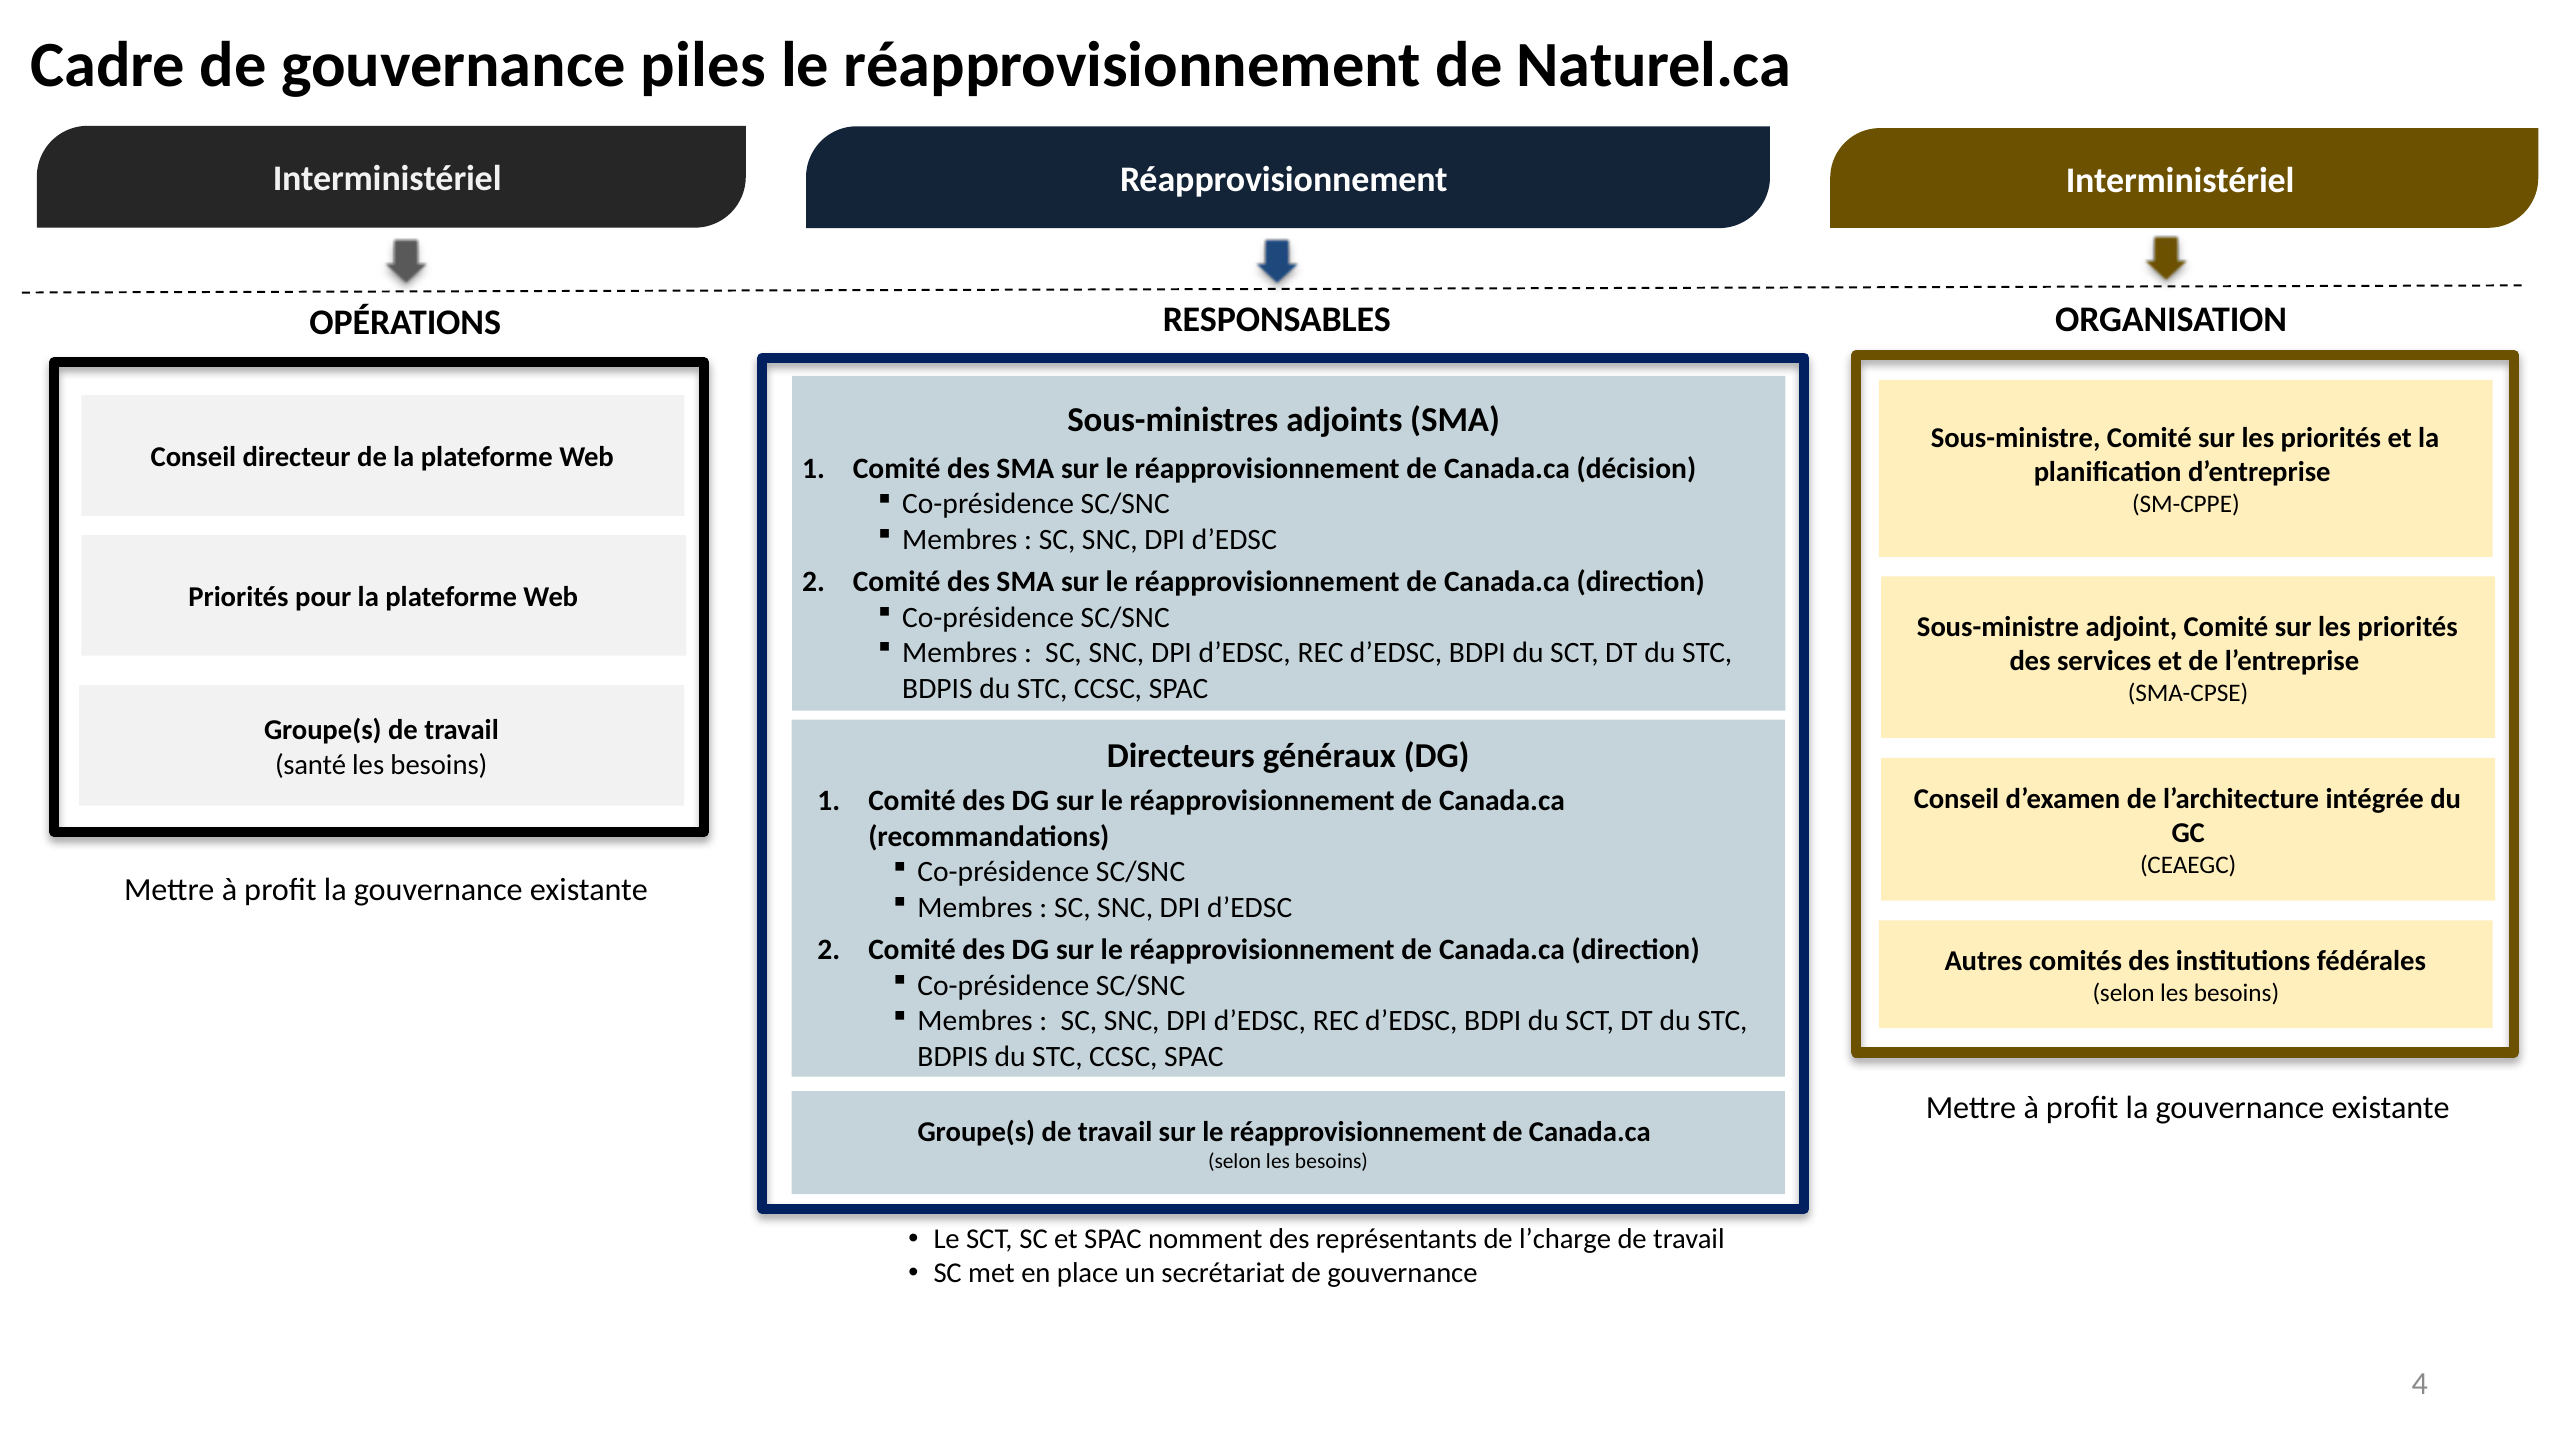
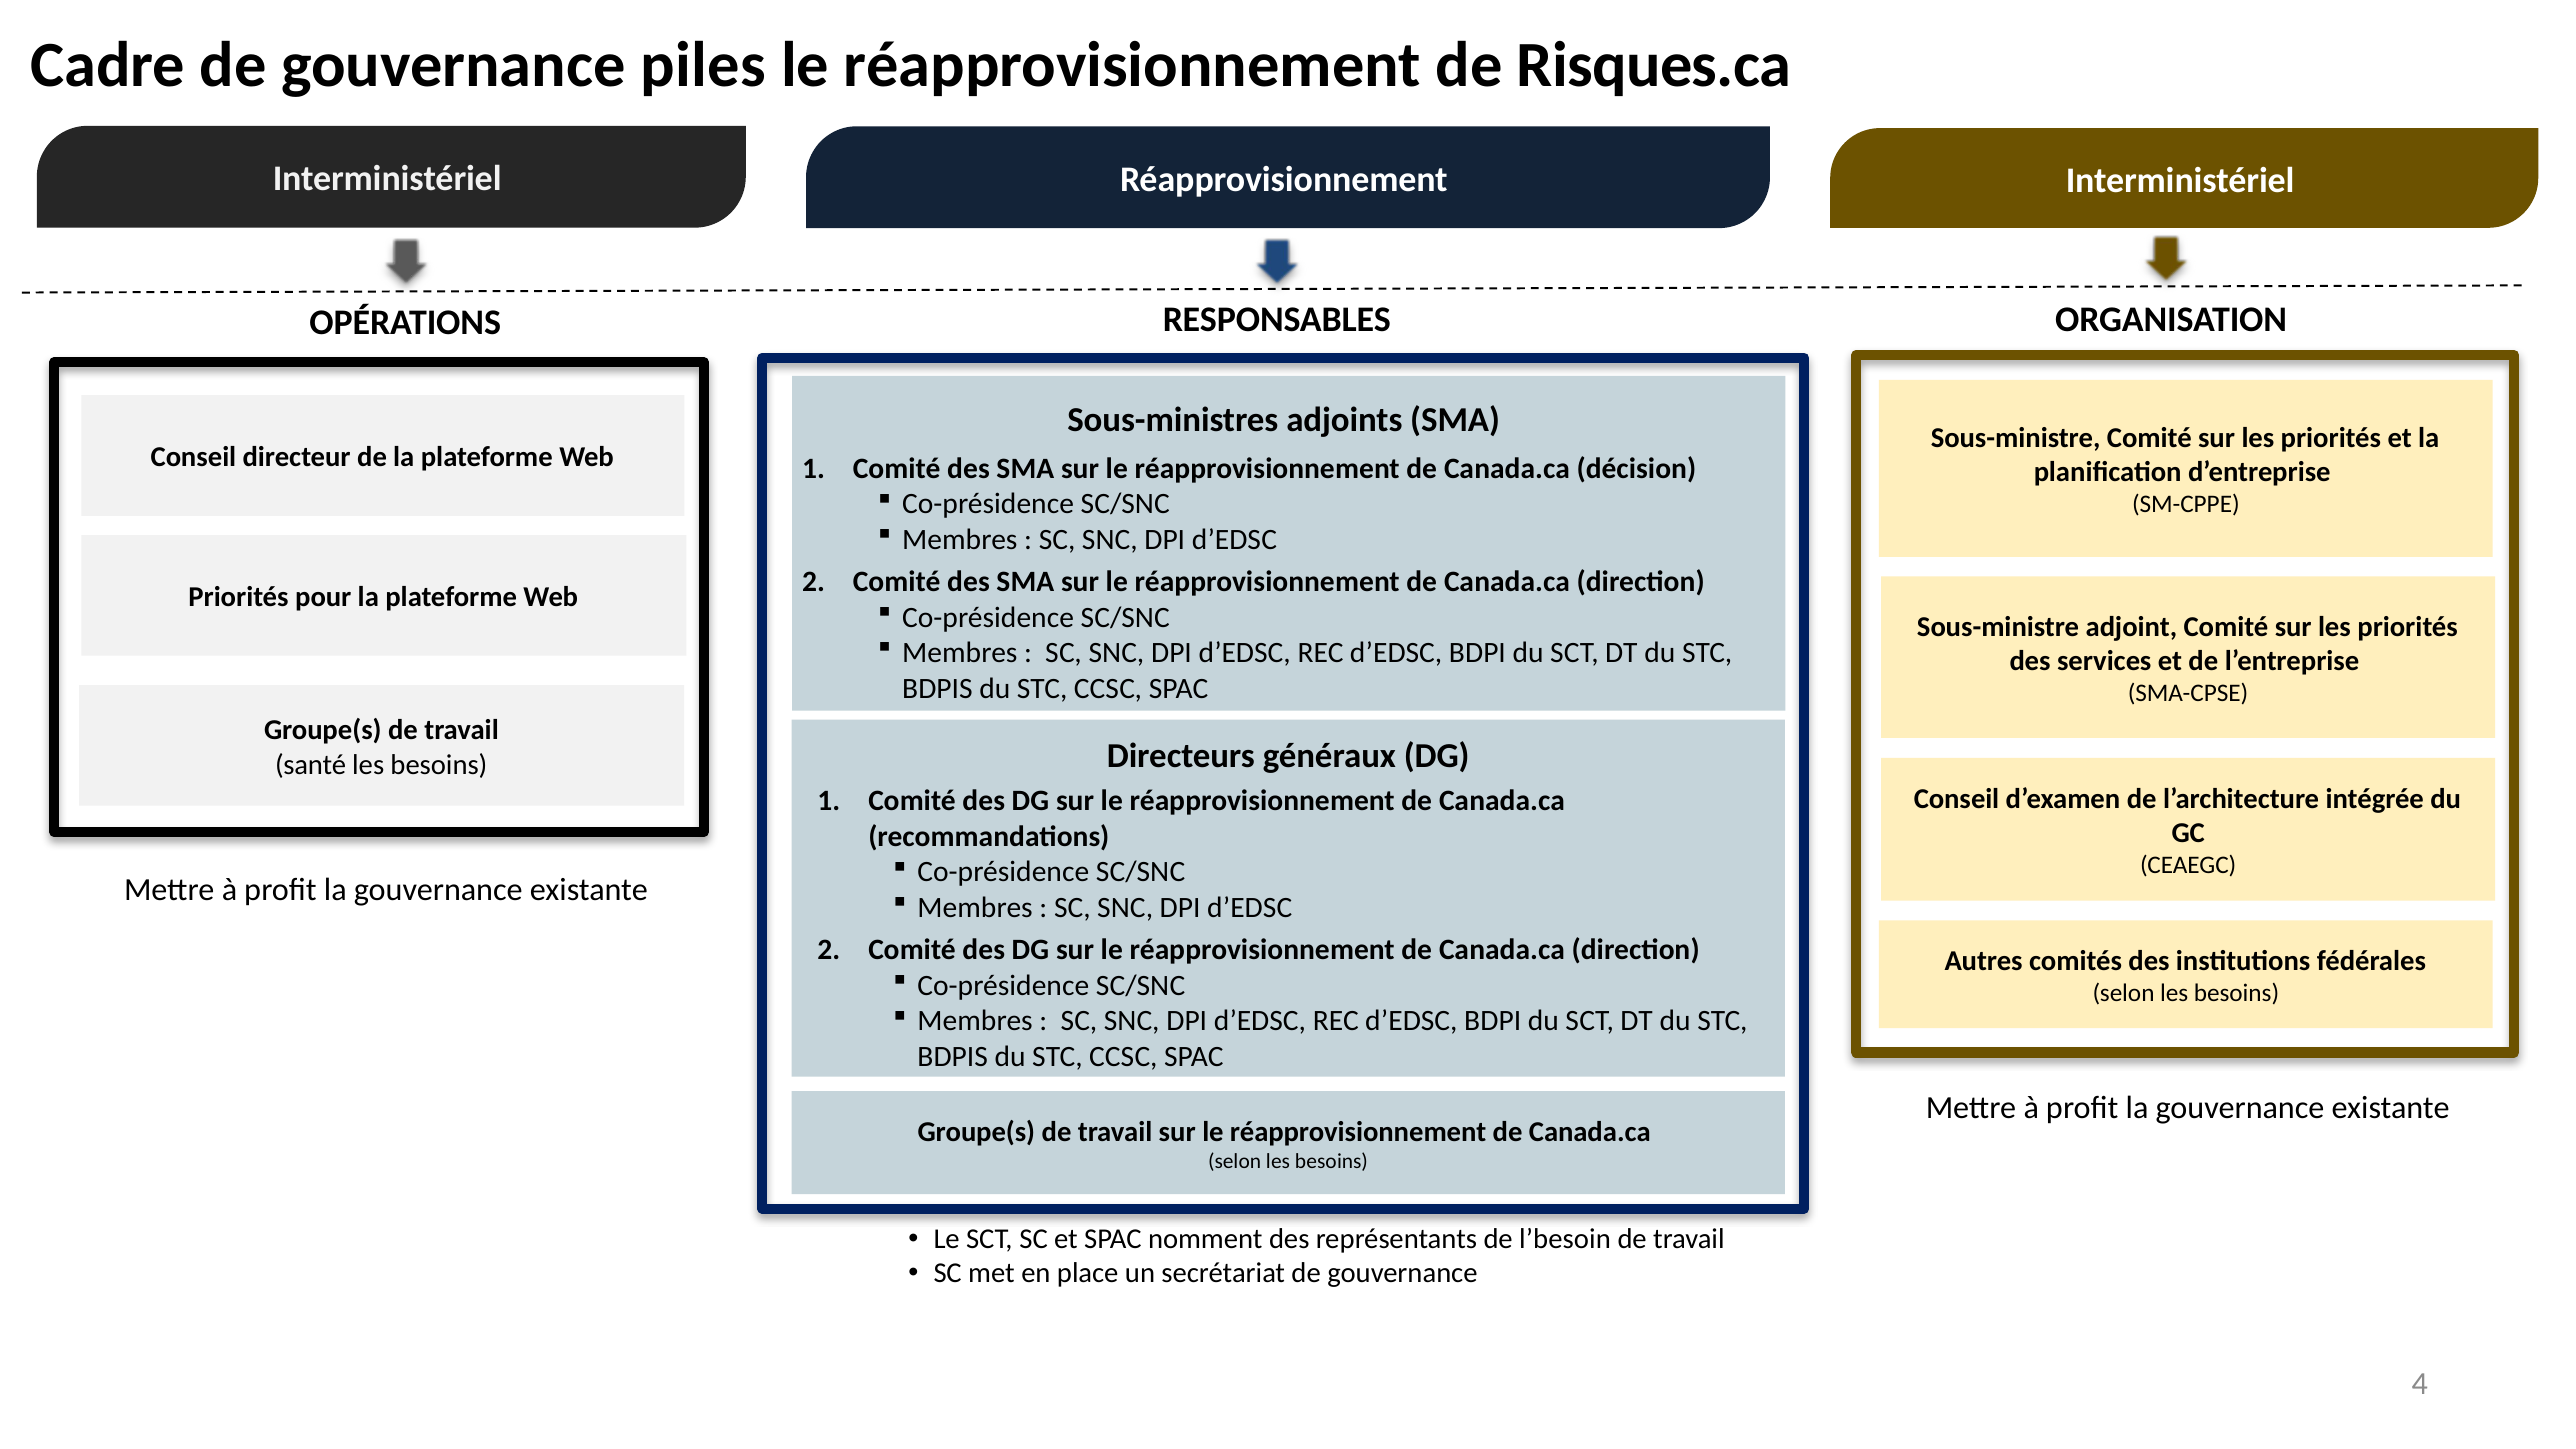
Naturel.ca: Naturel.ca -> Risques.ca (1654, 65)
l’charge: l’charge -> l’besoin (1565, 1239)
